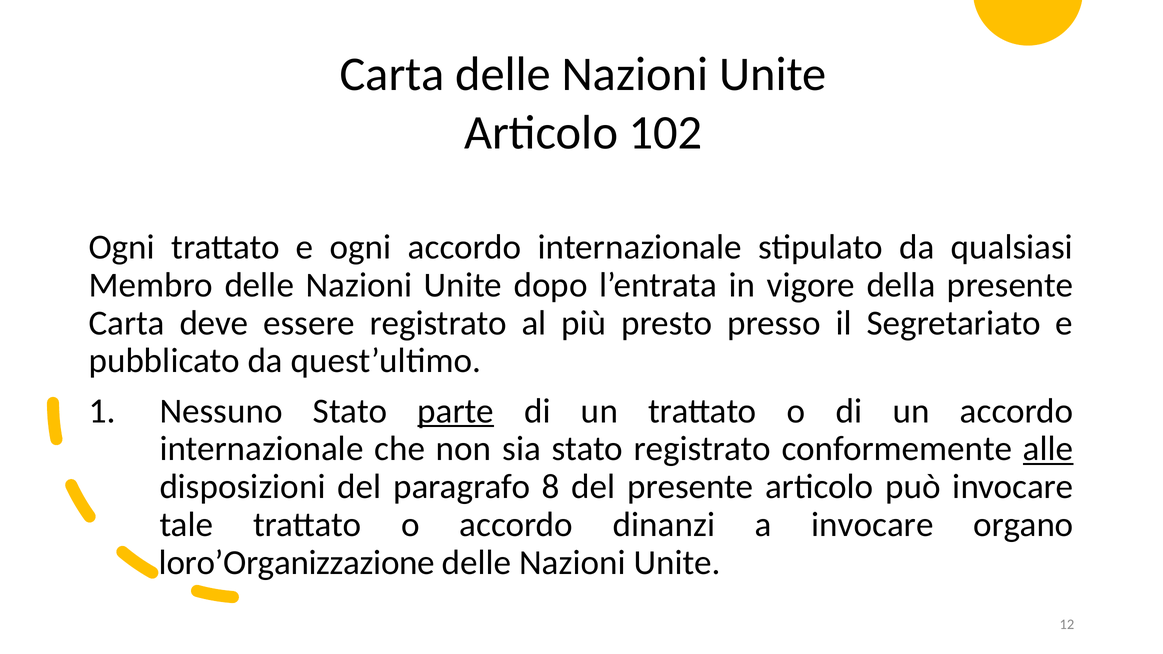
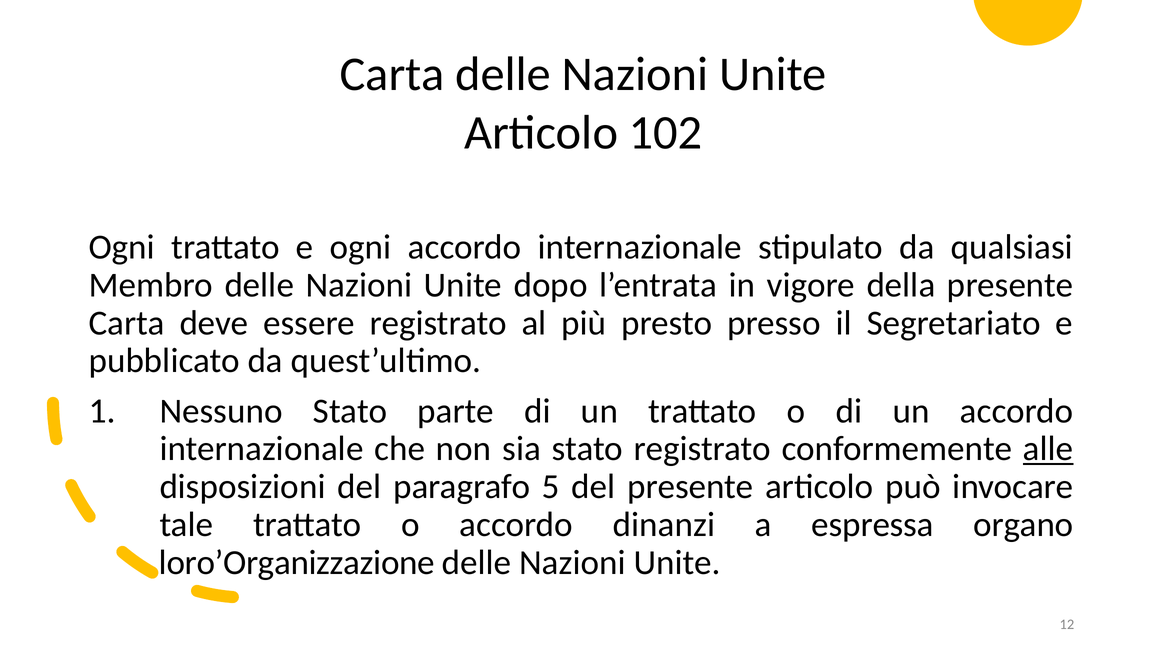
parte underline: present -> none (456, 411)
8: 8 -> 5 (551, 487)
a invocare: invocare -> espressa (873, 525)
